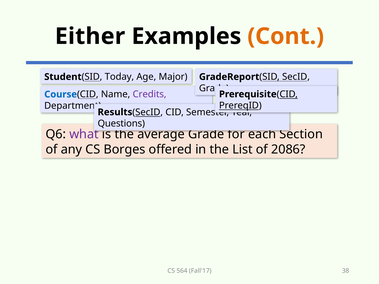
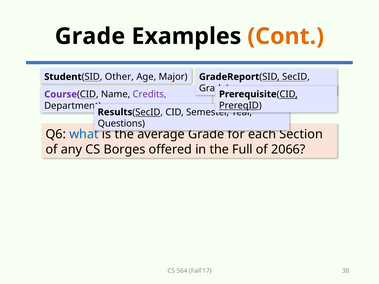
Either: Either -> Grade (90, 36)
Today: Today -> Other (119, 77)
Course colour: blue -> purple (61, 94)
what colour: purple -> blue (84, 134)
List: List -> Full (242, 149)
2086: 2086 -> 2066 (288, 149)
